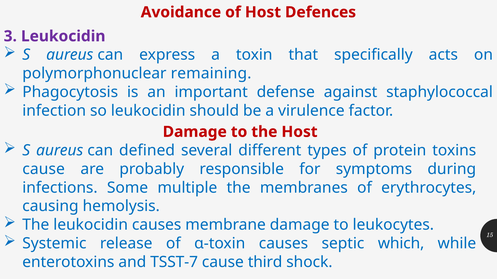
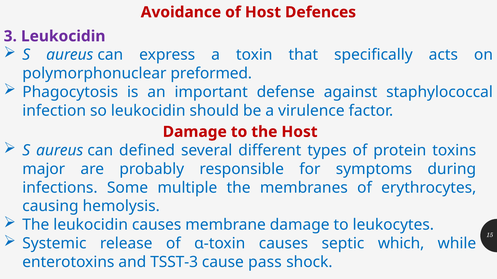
remaining: remaining -> preformed (211, 74)
cause: cause -> major (44, 169)
TSST-7: TSST-7 -> TSST-3 (174, 263)
third: third -> pass (265, 263)
